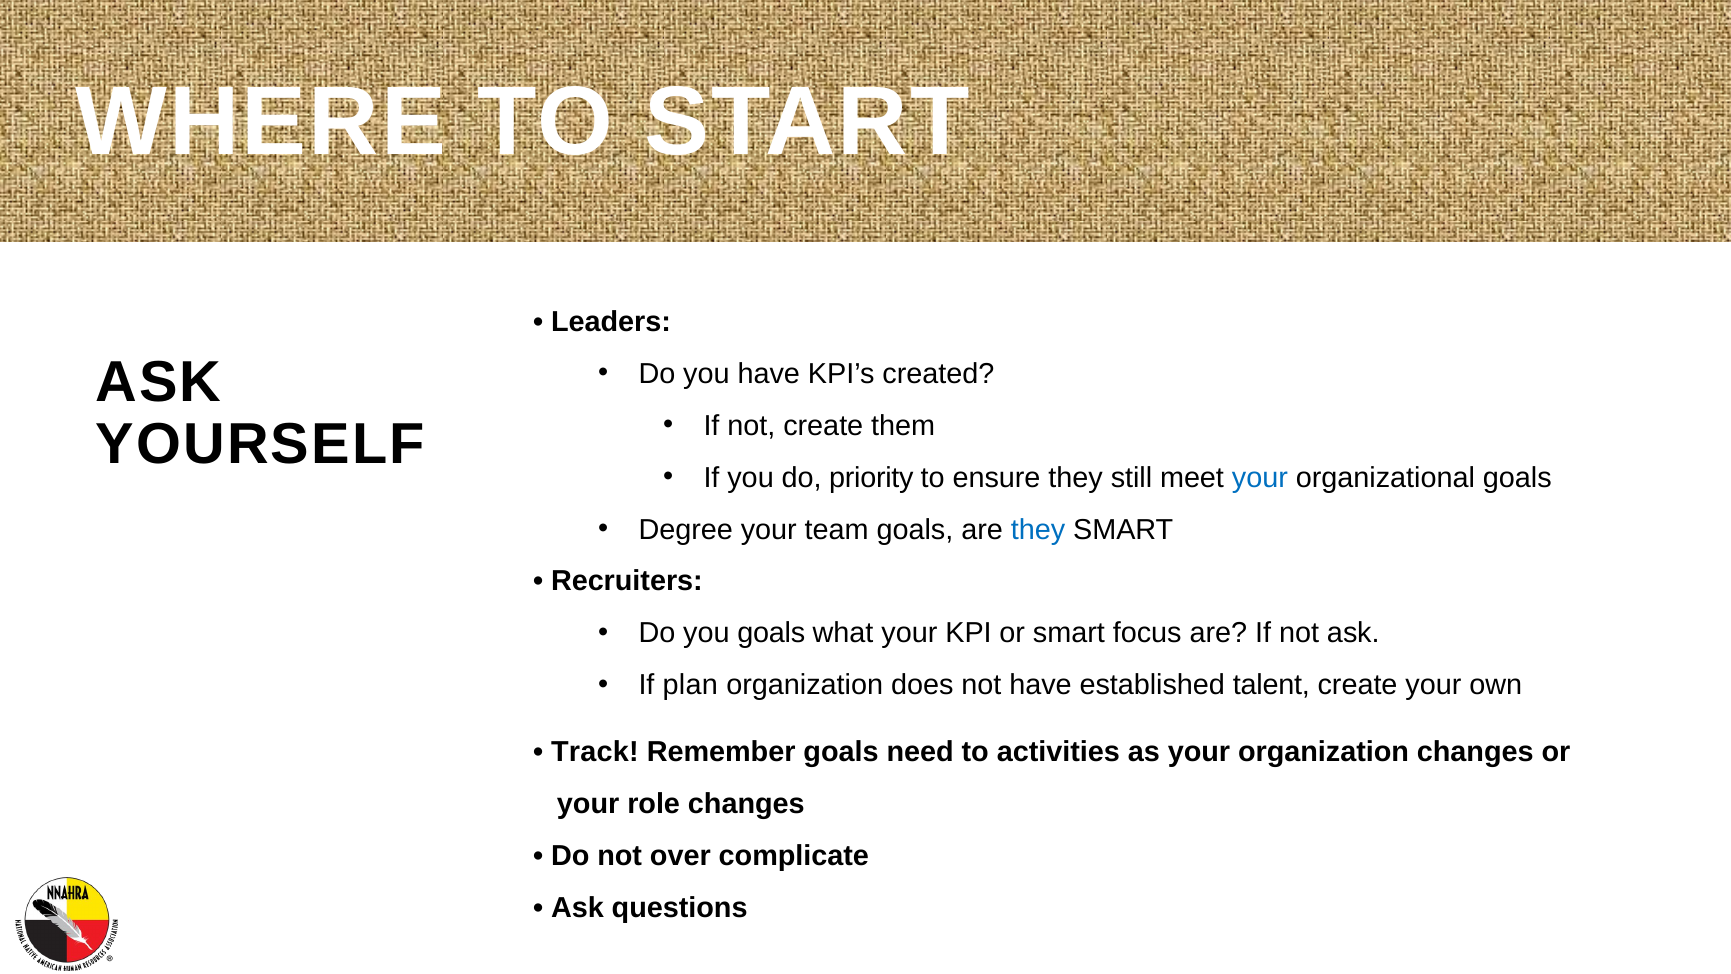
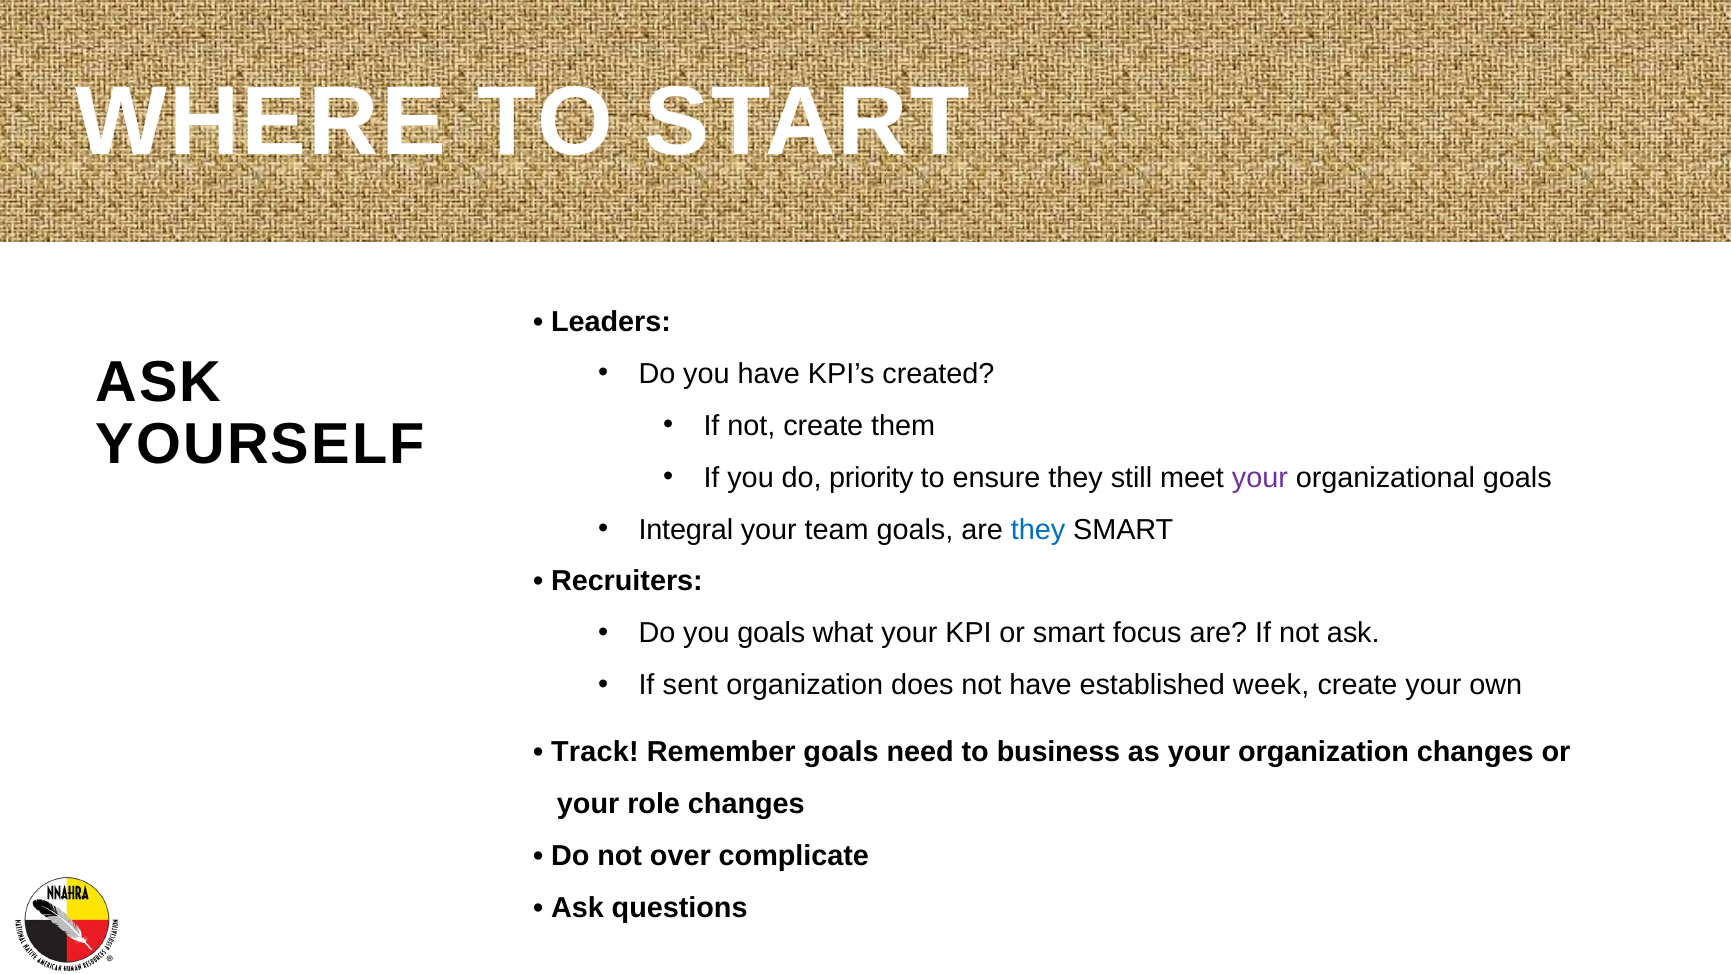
your colour: blue -> purple (1260, 478)
Degree: Degree -> Integral (686, 529)
plan: plan -> sent (690, 685)
talent: talent -> week (1271, 685)
activities: activities -> business (1058, 752)
